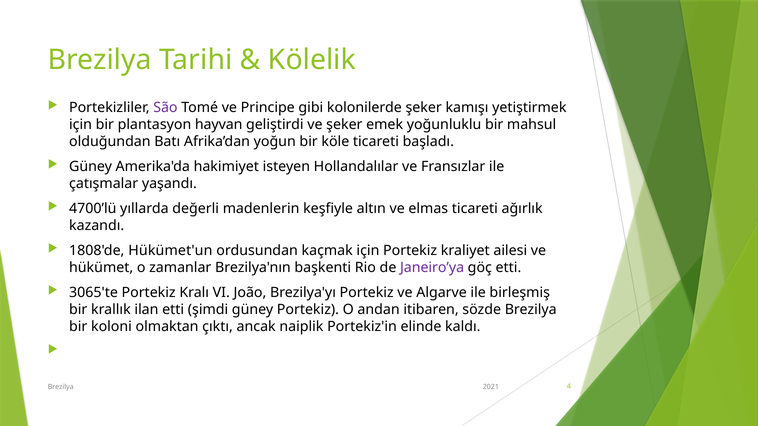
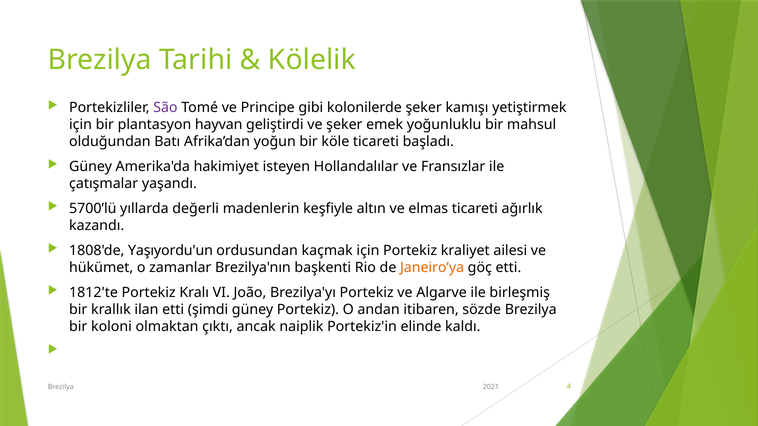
4700’lü: 4700’lü -> 5700’lü (93, 209)
Hükümet'un: Hükümet'un -> Yaşıyordu'un (171, 251)
Janeiro’ya colour: purple -> orange (432, 268)
3065'te: 3065'te -> 1812'te (94, 293)
